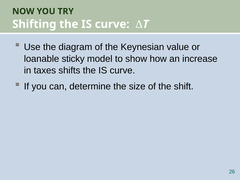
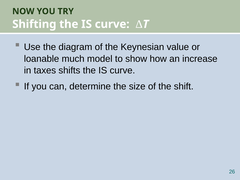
sticky: sticky -> much (73, 59)
